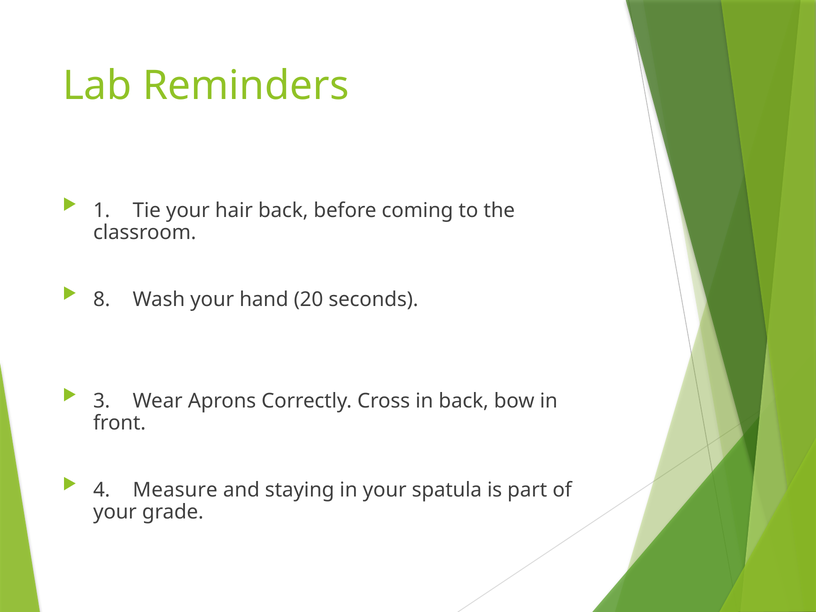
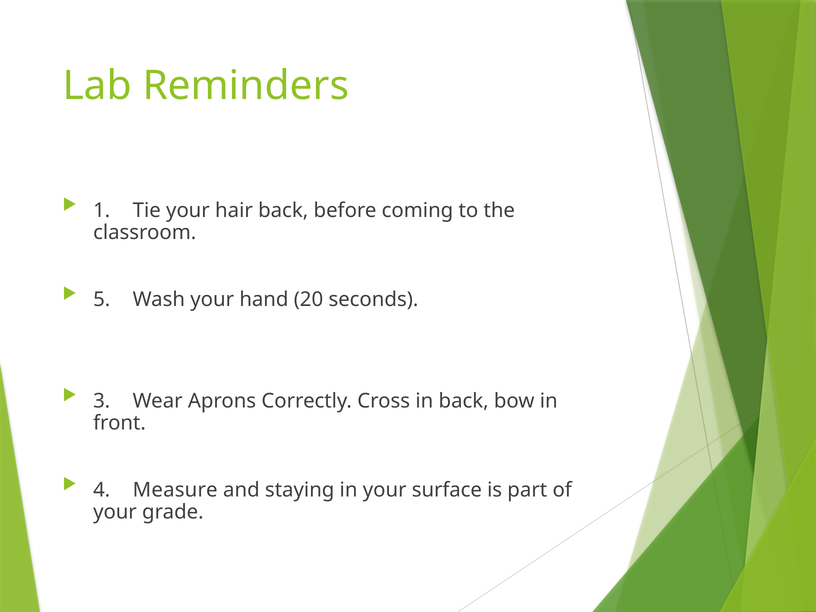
8: 8 -> 5 (102, 299)
spatula: spatula -> surface (447, 490)
